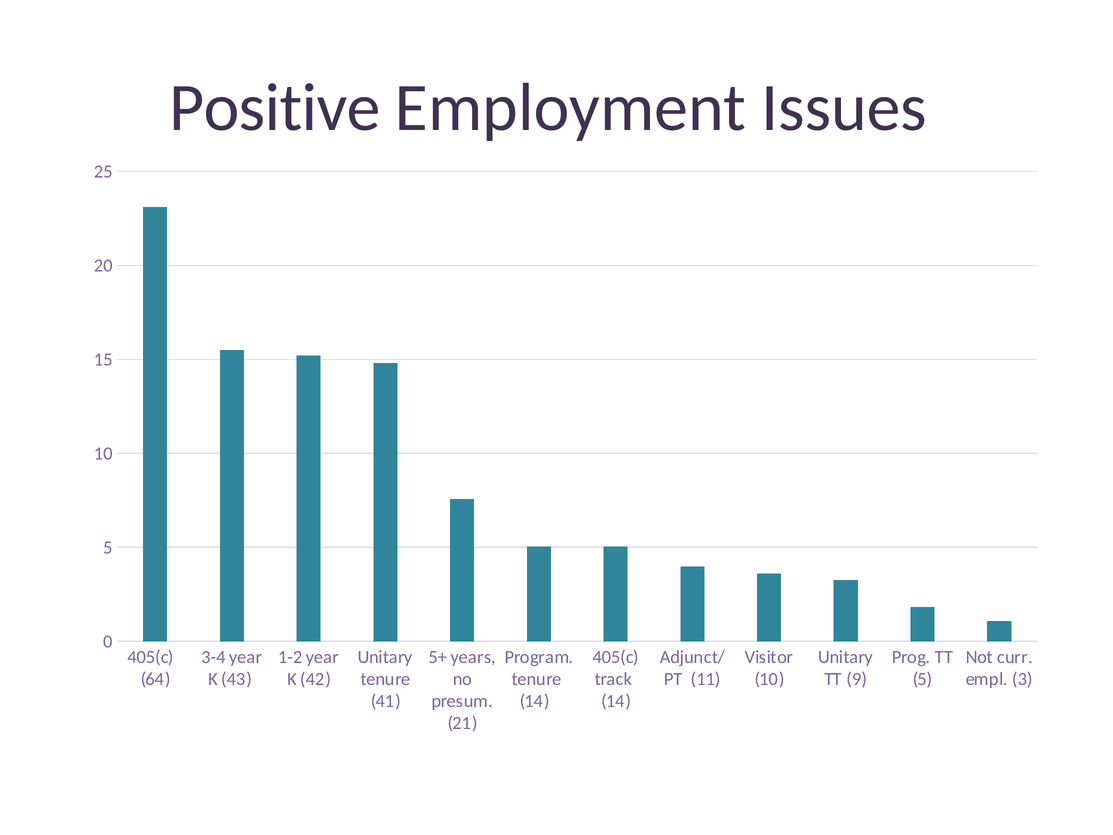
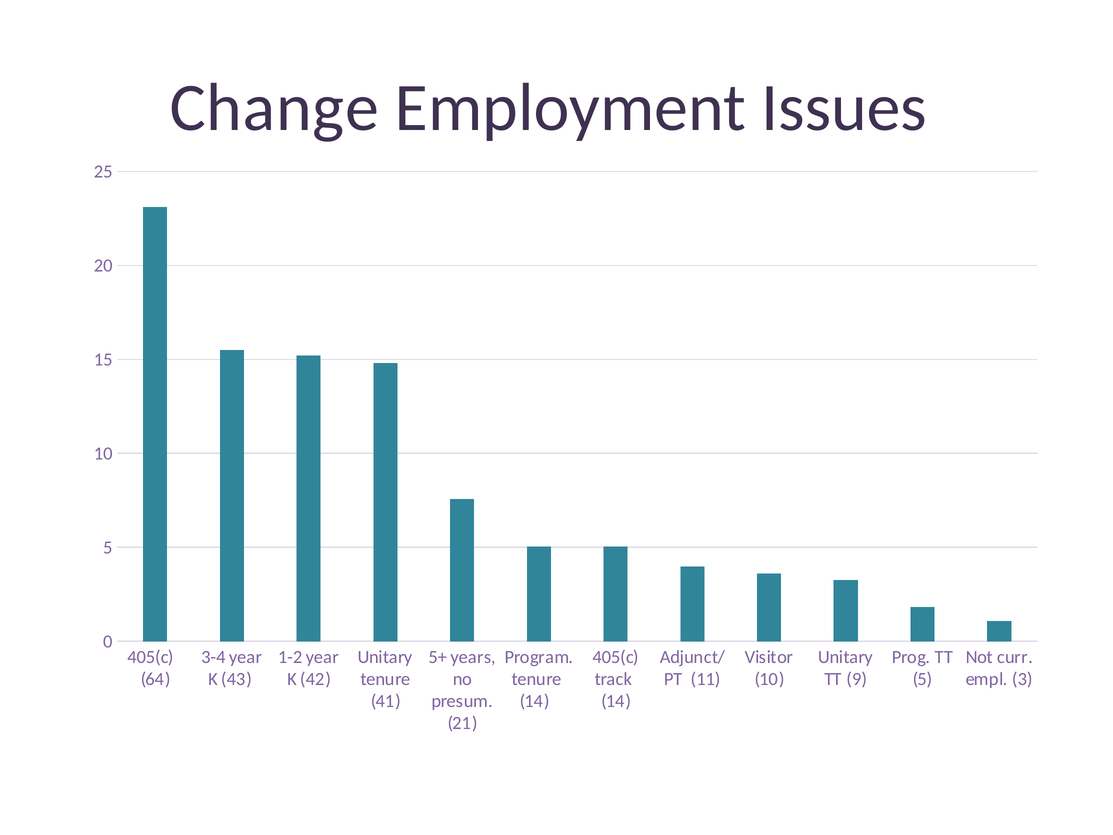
Positive: Positive -> Change (274, 108)
